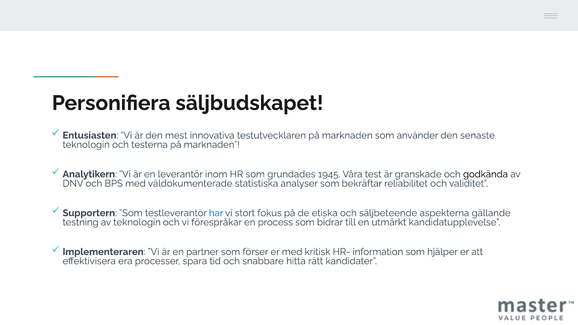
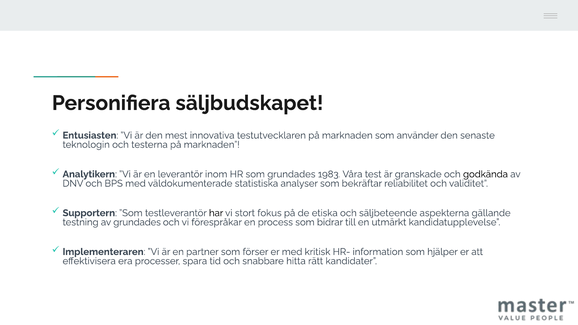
1945: 1945 -> 1983 (329, 174)
har colour: blue -> black (216, 213)
av teknologin: teknologin -> grundades (137, 222)
